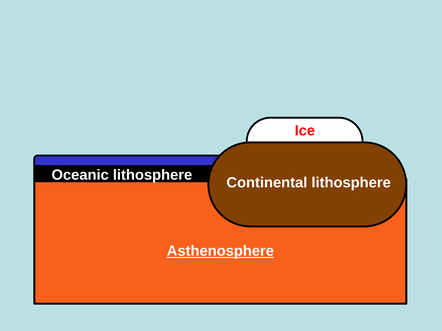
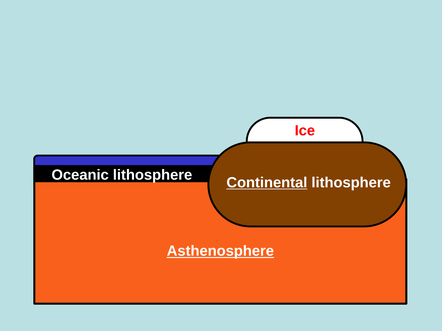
Continental underline: none -> present (267, 183)
